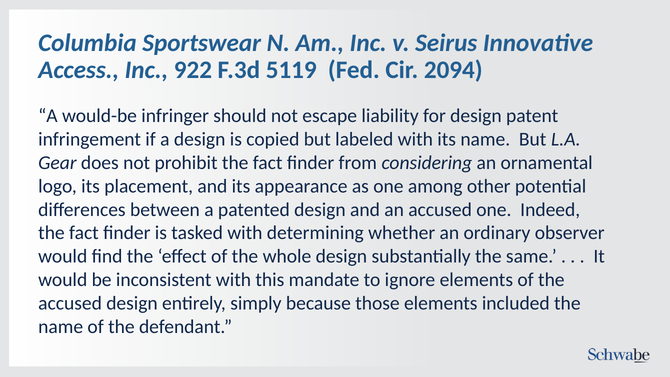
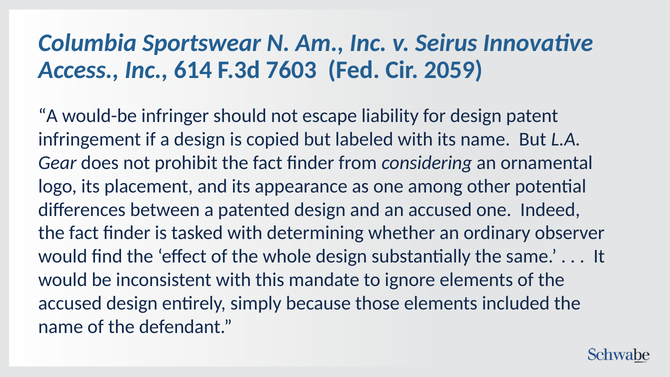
922: 922 -> 614 (193, 70)
5119: 5119 -> 7603 (291, 70)
2094: 2094 -> 2059 (453, 70)
